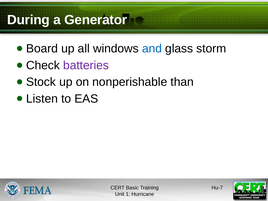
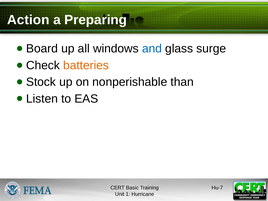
During: During -> Action (28, 20)
Generator: Generator -> Preparing (96, 20)
storm: storm -> surge (211, 49)
batteries colour: purple -> orange (86, 65)
